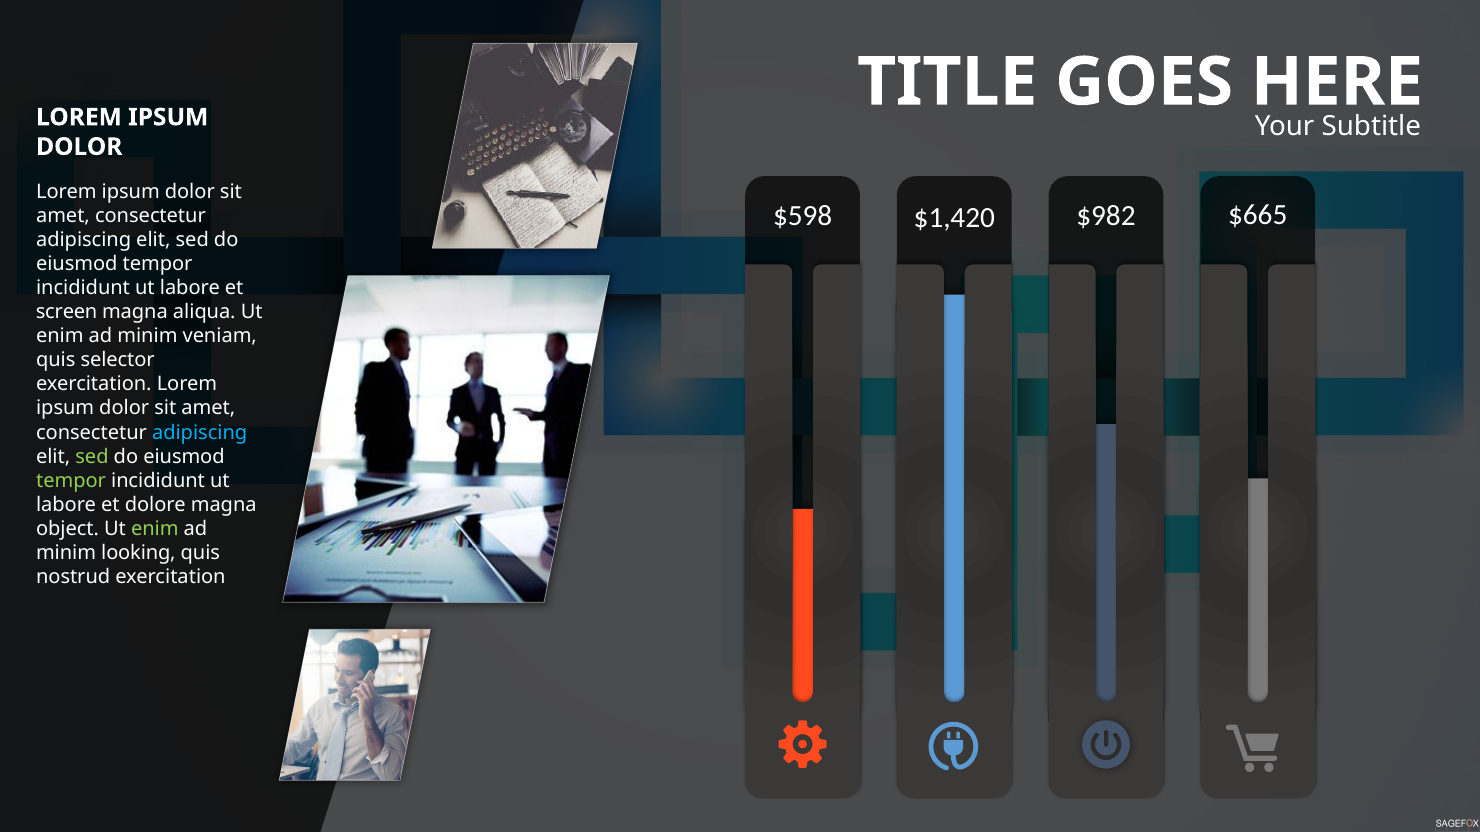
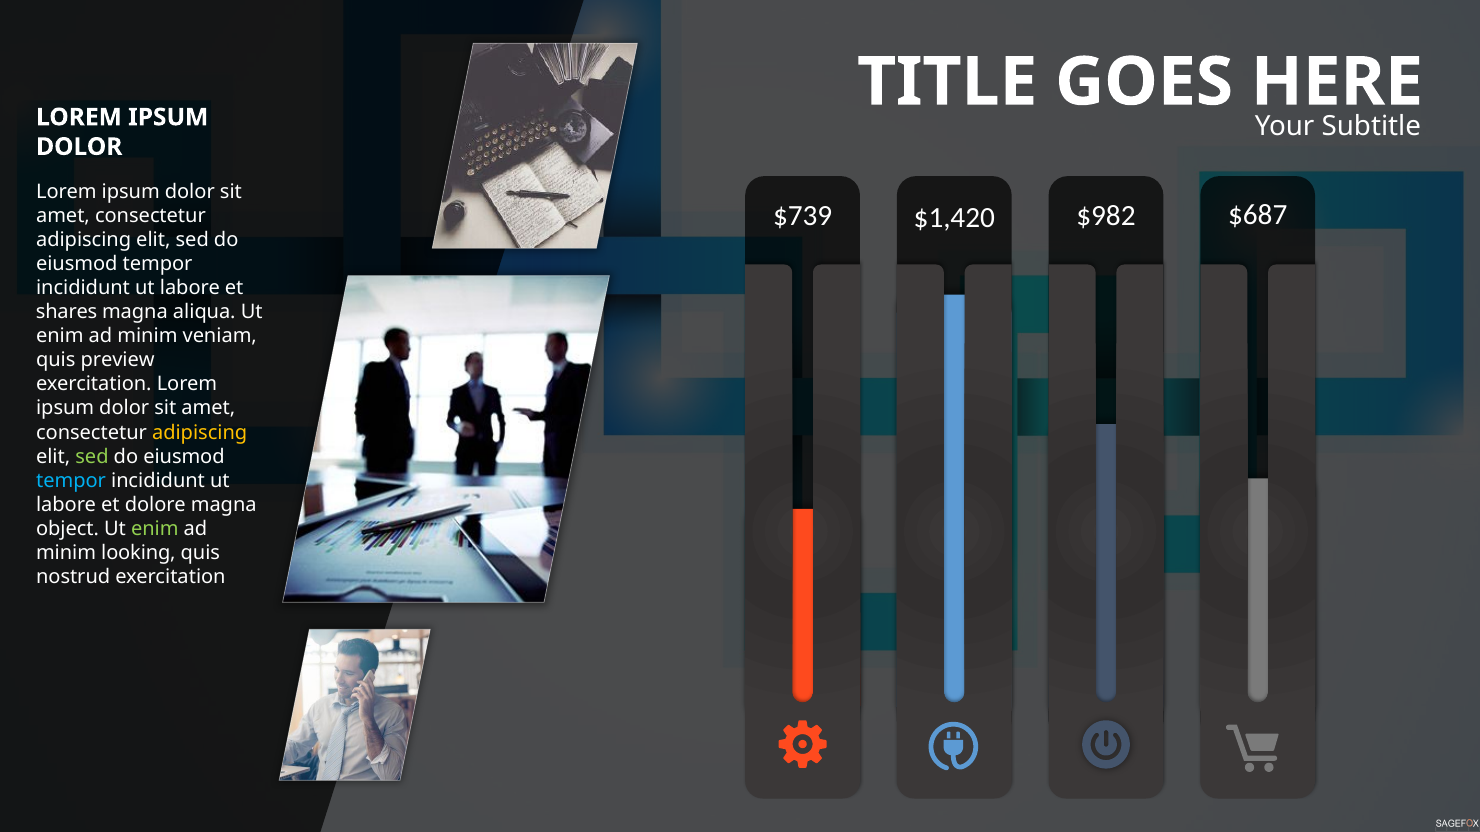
$598: $598 -> $739 (803, 216)
$665: $665 -> $687 (1258, 215)
screen: screen -> shares (67, 312)
selector: selector -> preview (118, 360)
adipiscing colour: light blue -> yellow (200, 433)
tempor colour: light green -> light blue (71, 481)
